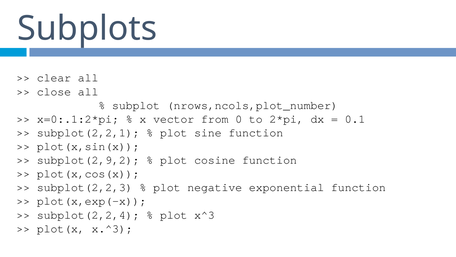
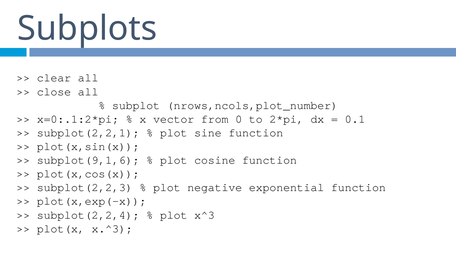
subplot(2,9,2: subplot(2,9,2 -> subplot(9,1,6 (88, 160)
